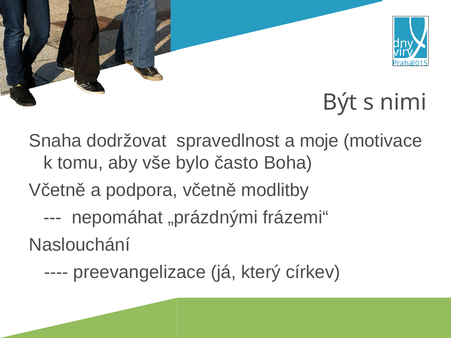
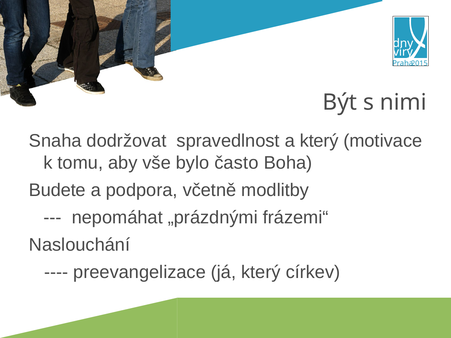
a moje: moje -> který (319, 141)
Včetně: Včetně -> Budete (57, 190)
